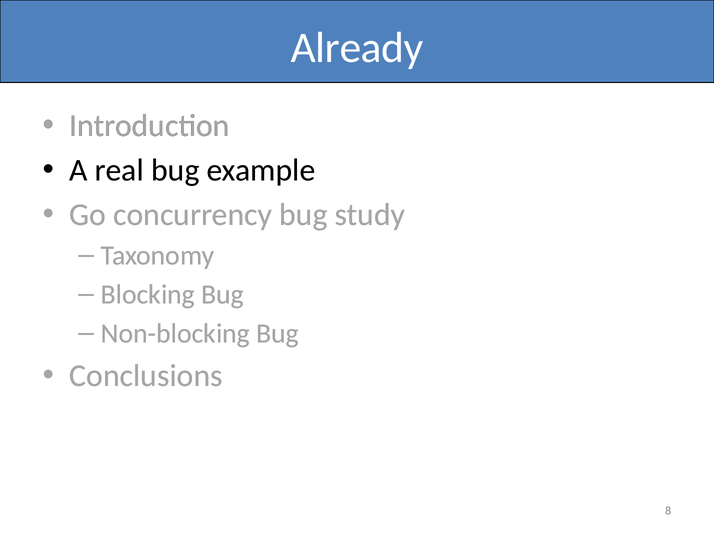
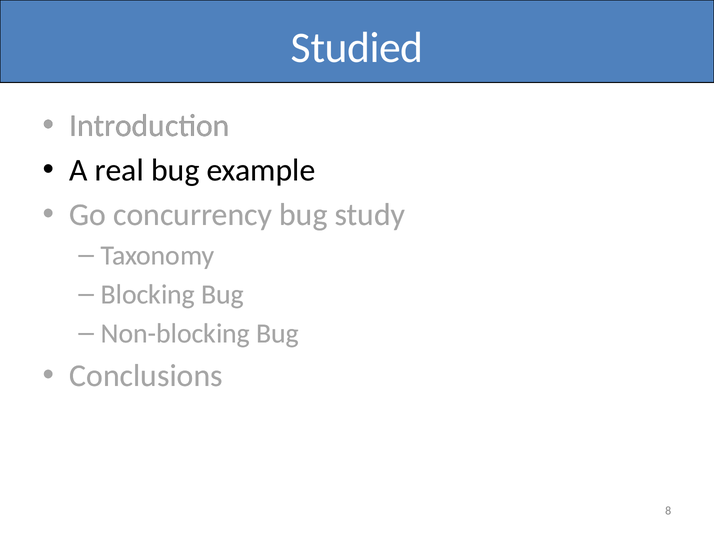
Already: Already -> Studied (357, 48)
